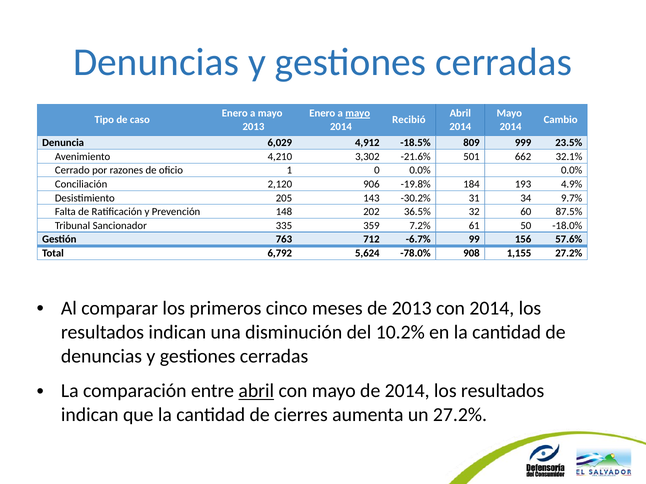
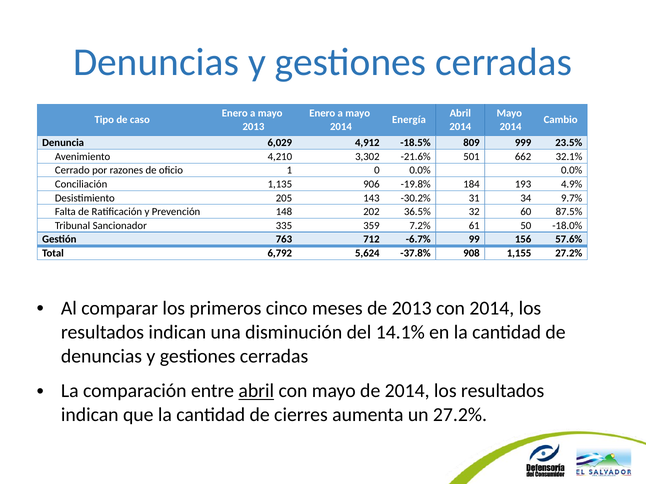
mayo underline: present -> none (358, 113)
Recibió: Recibió -> Energía (409, 120)
2,120: 2,120 -> 1,135 (280, 184)
-78.0%: -78.0% -> -37.8% (415, 253)
10.2%: 10.2% -> 14.1% (400, 333)
